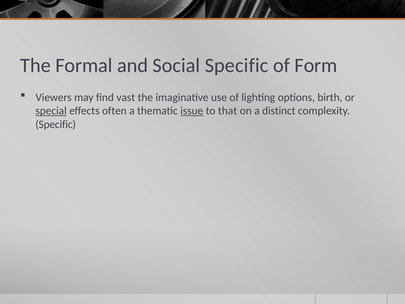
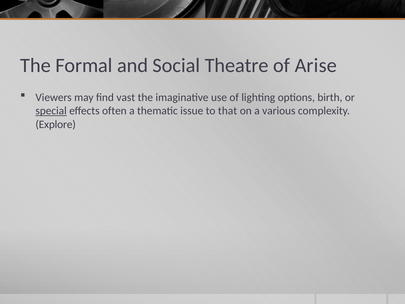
Social Specific: Specific -> Theatre (237, 66)
Form: Form -> Arise (316, 66)
issue underline: present -> none (192, 111)
distinct: distinct -> various (279, 111)
Specific: Specific -> Explore (56, 124)
